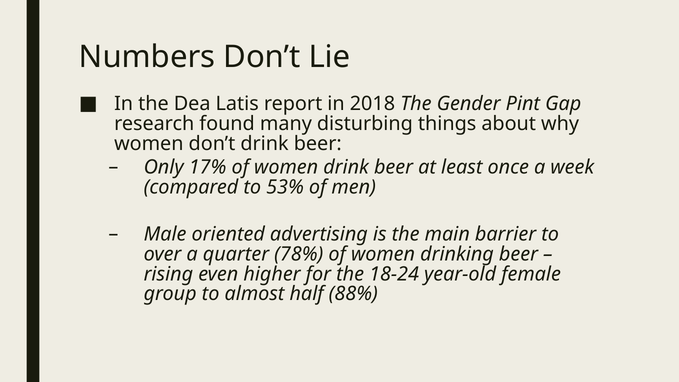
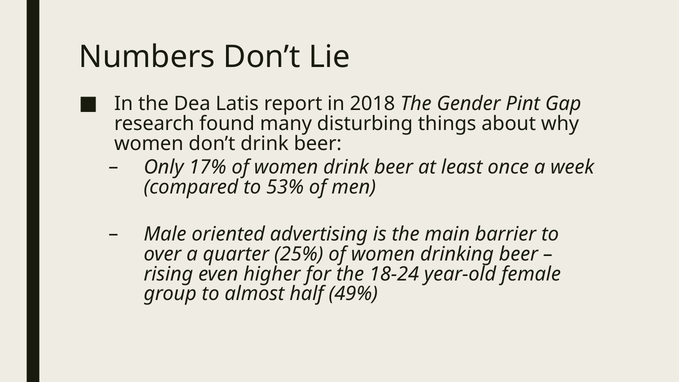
78%: 78% -> 25% (299, 254)
88%: 88% -> 49% (353, 294)
